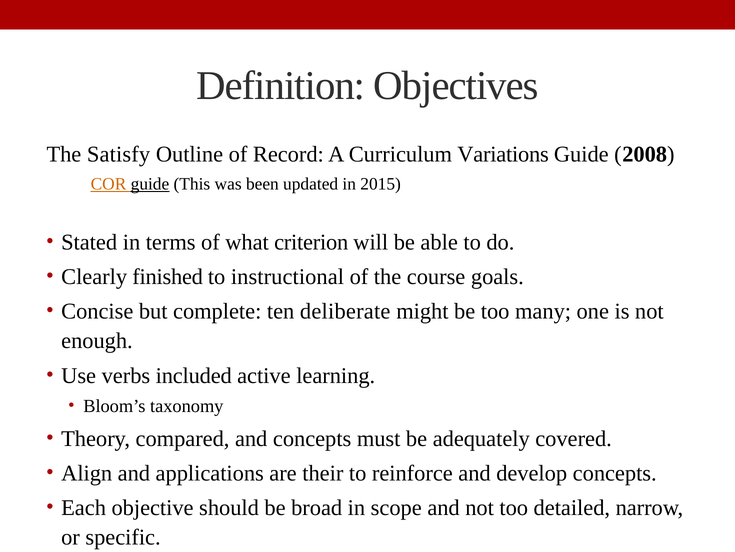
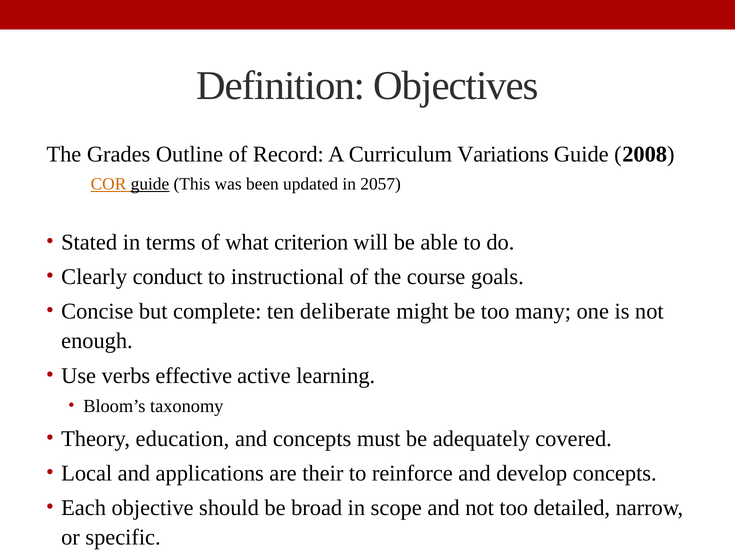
Satisfy: Satisfy -> Grades (119, 154)
2015: 2015 -> 2057 (381, 184)
finished: finished -> conduct (168, 276)
included: included -> effective (194, 375)
compared: compared -> education (182, 438)
Align: Align -> Local (87, 473)
